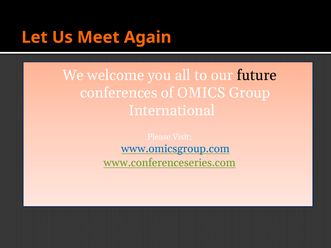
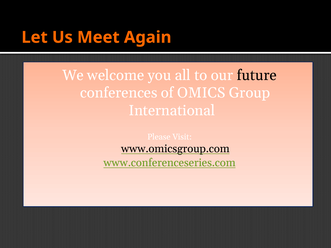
www.omicsgroup.com colour: blue -> black (175, 149)
